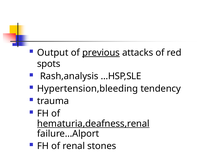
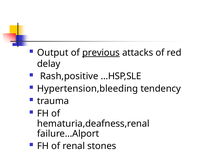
spots: spots -> delay (49, 64)
Rash,analysis: Rash,analysis -> Rash,positive (69, 76)
hematuria,deafness,renal underline: present -> none (93, 123)
